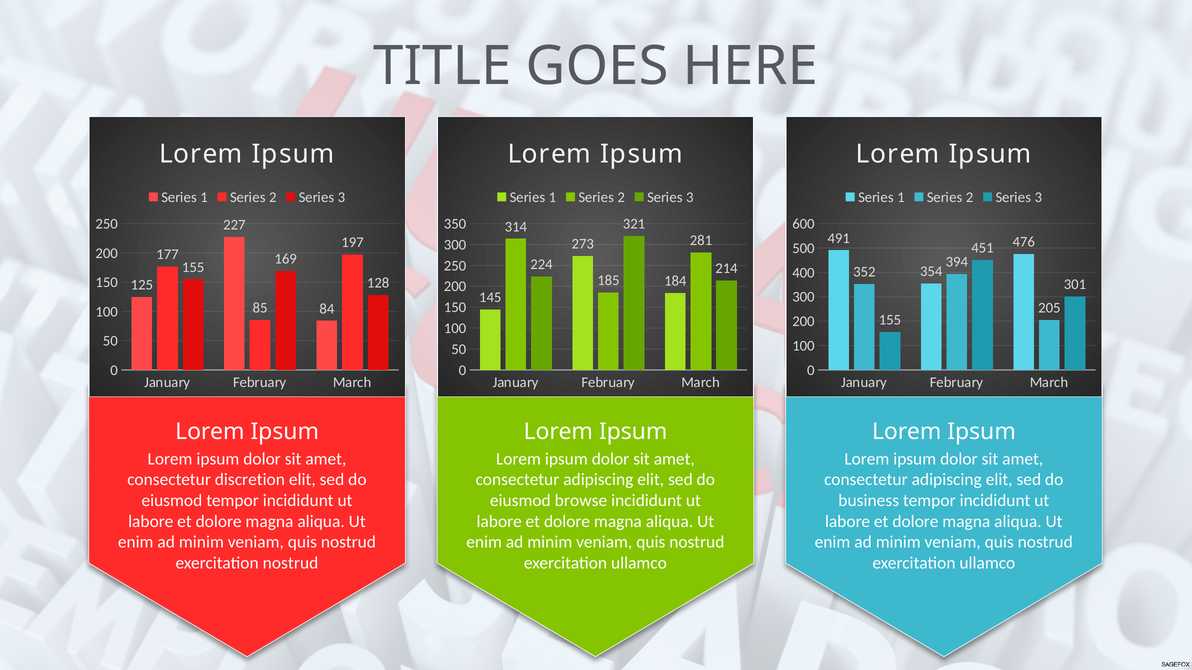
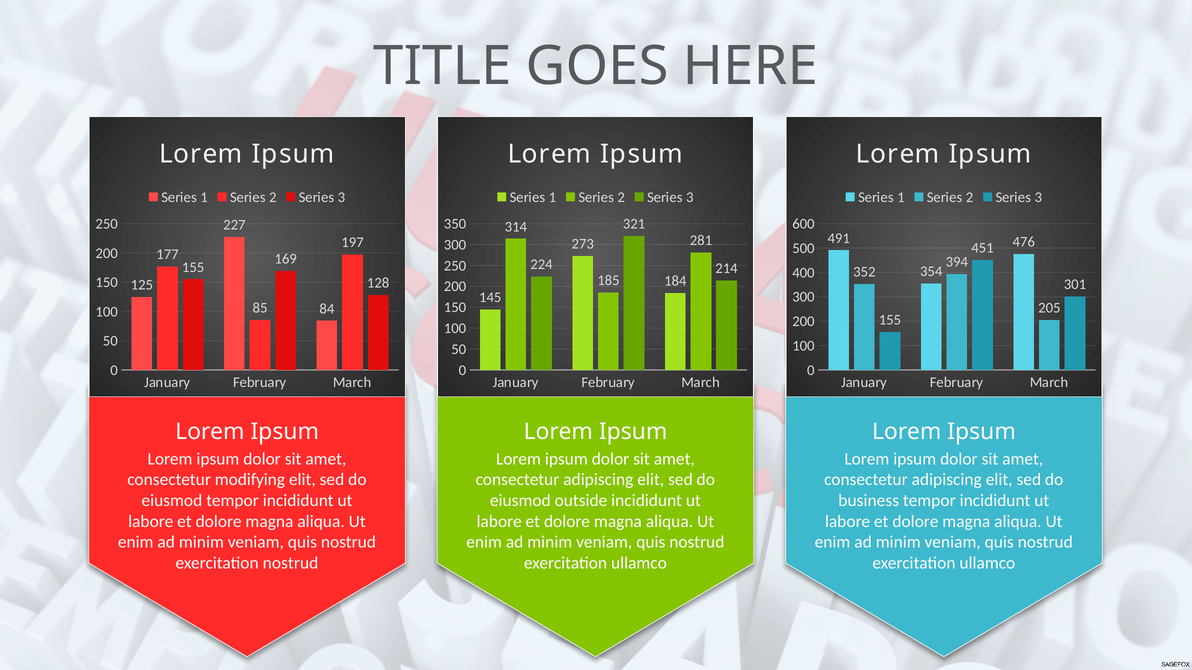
discretion: discretion -> modifying (250, 480)
browse: browse -> outside (581, 501)
